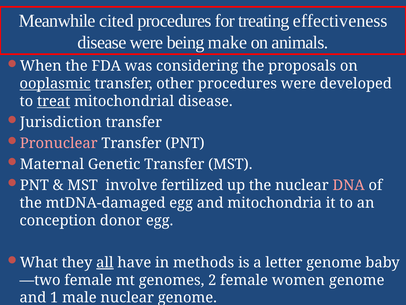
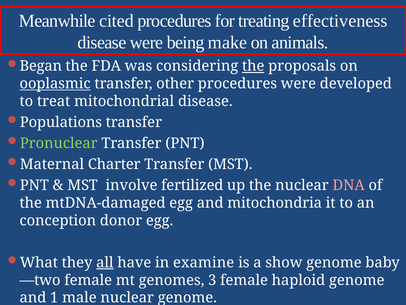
When: When -> Began (41, 66)
the underline: none -> present (253, 66)
treat underline: present -> none (54, 101)
Jurisdiction: Jurisdiction -> Populations (61, 122)
Pronuclear colour: pink -> light green (59, 143)
Genetic: Genetic -> Charter (114, 164)
methods: methods -> examine (204, 262)
letter: letter -> show (284, 262)
2: 2 -> 3 (212, 280)
women: women -> haploid (298, 280)
